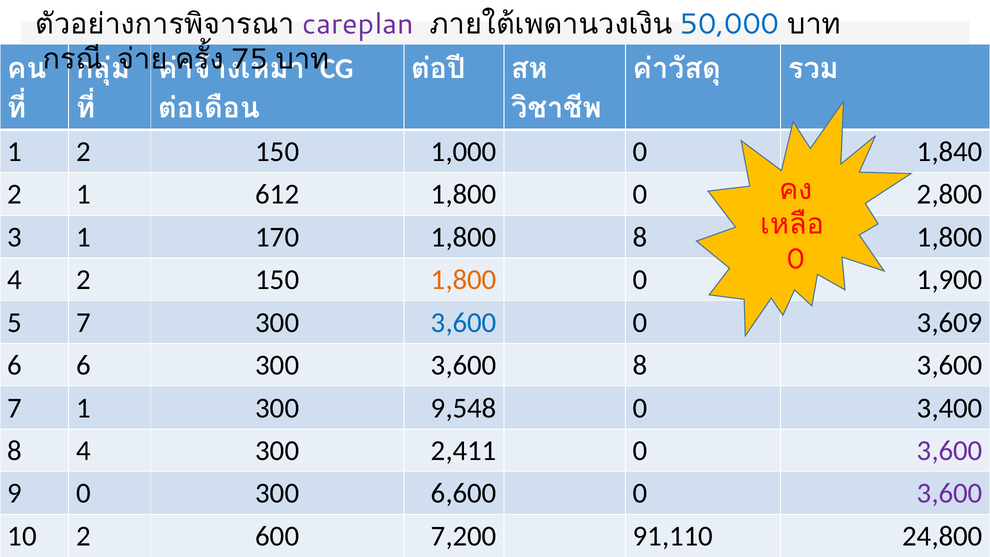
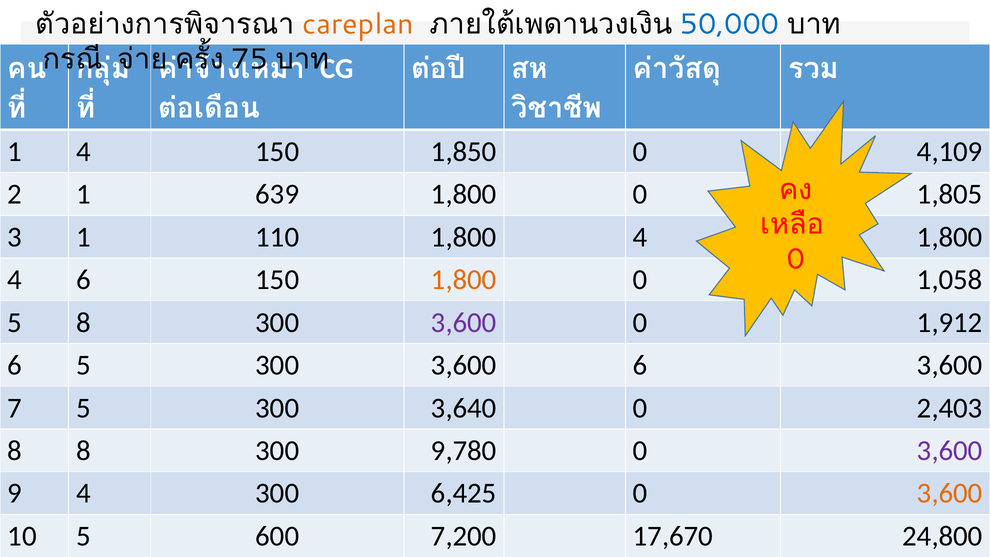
careplan colour: purple -> orange (358, 24)
1 2: 2 -> 4 (83, 151)
1,000: 1,000 -> 1,850 (464, 151)
1,840: 1,840 -> 4,109 (950, 151)
612: 612 -> 639 (277, 194)
2,800: 2,800 -> 1,805 (950, 194)
170: 170 -> 110 (277, 237)
8: 8 -> 4 (640, 237)
4 2: 2 -> 6 (83, 280)
1,900: 1,900 -> 1,058 (950, 280)
5 7: 7 -> 8 (83, 322)
3,600 colour: blue -> purple (464, 322)
3,609: 3,609 -> 1,912 (950, 322)
6 6: 6 -> 5 (83, 365)
3,600 8: 8 -> 6 (640, 365)
7 1: 1 -> 5 (83, 408)
9,548: 9,548 -> 3,640 (464, 408)
3,400: 3,400 -> 2,403 (950, 408)
8 4: 4 -> 8 (83, 451)
2,411: 2,411 -> 9,780 (464, 451)
9 0: 0 -> 4 (83, 493)
6,600: 6,600 -> 6,425 (464, 493)
3,600 colour: purple -> orange (950, 493)
10 2: 2 -> 5 (83, 536)
91,110: 91,110 -> 17,670 (673, 536)
